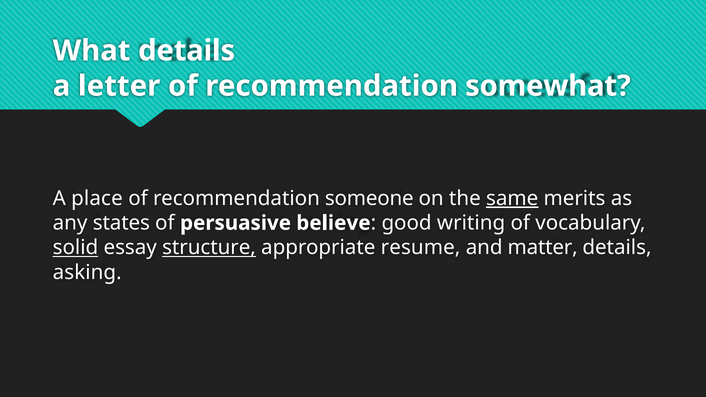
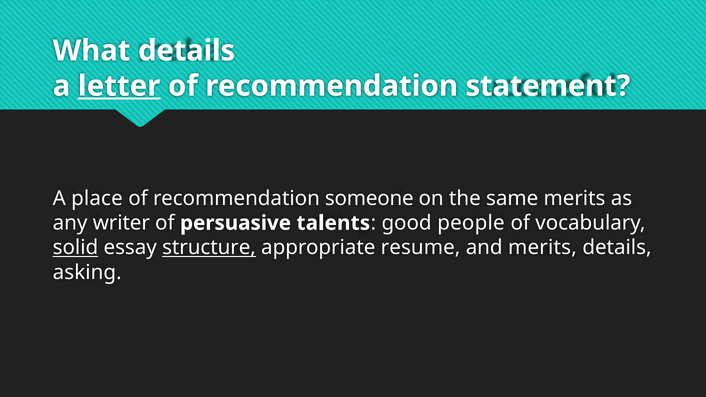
letter underline: none -> present (119, 86)
somewhat: somewhat -> statement (548, 86)
same underline: present -> none (512, 198)
states: states -> writer (121, 223)
believe: believe -> talents (333, 223)
writing: writing -> people (471, 223)
and matter: matter -> merits (542, 248)
